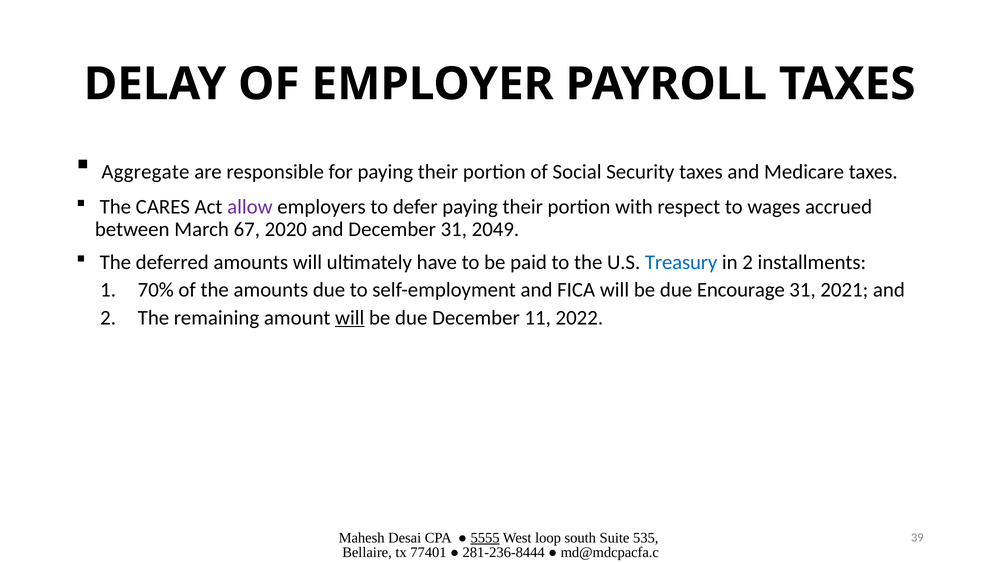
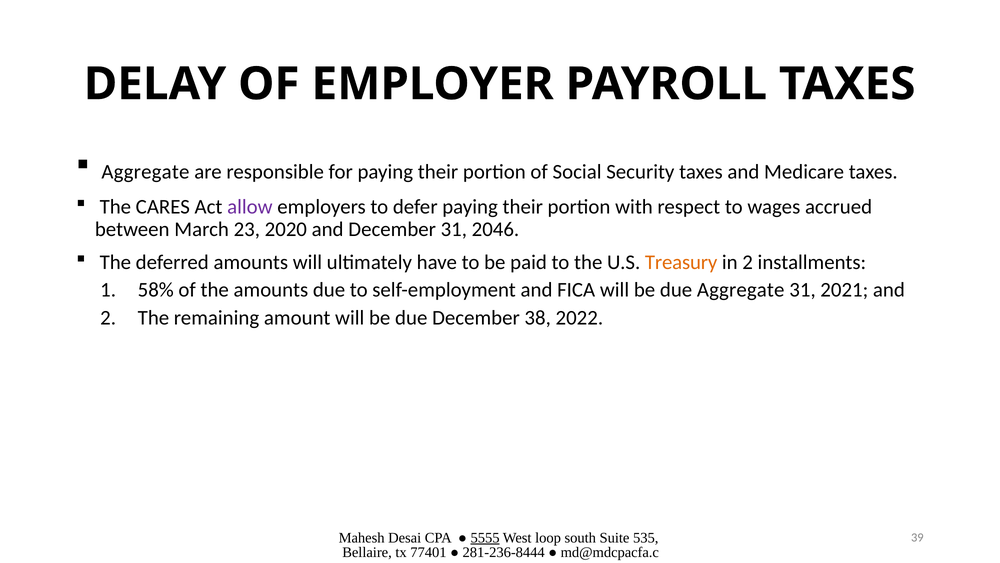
67: 67 -> 23 (247, 229)
2049: 2049 -> 2046 (495, 229)
Treasury colour: blue -> orange (681, 262)
70%: 70% -> 58% (156, 290)
due Encourage: Encourage -> Aggregate (741, 290)
will underline: present -> none (350, 317)
11: 11 -> 38 (538, 317)
